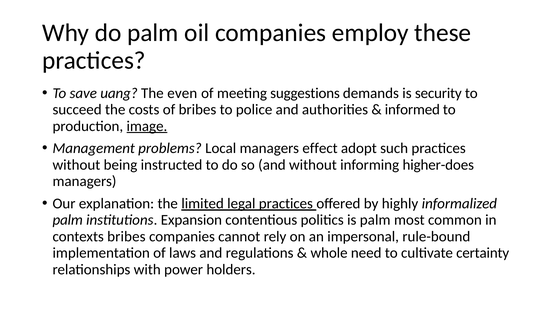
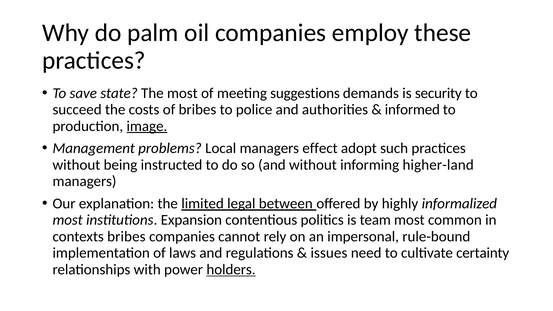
uang: uang -> state (119, 93)
The even: even -> most (182, 93)
higher-does: higher-does -> higher-land (438, 165)
legal practices: practices -> between (286, 204)
palm: palm -> most (68, 220)
is palm: palm -> team (375, 220)
whole: whole -> issues (329, 253)
holders underline: none -> present (231, 270)
